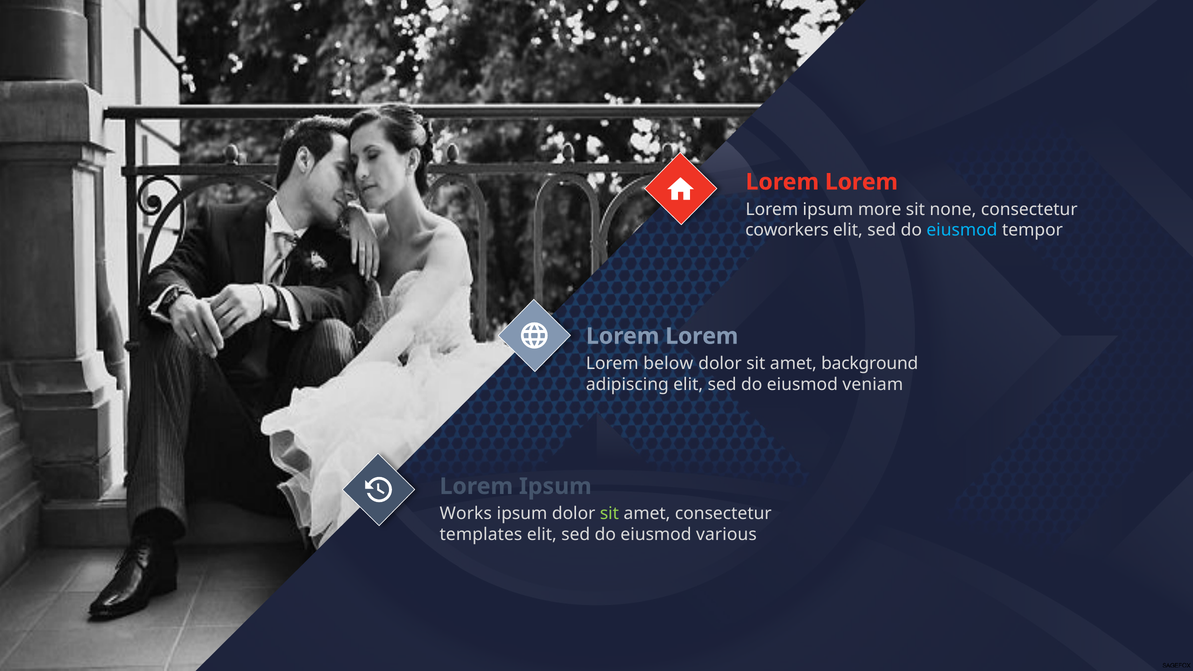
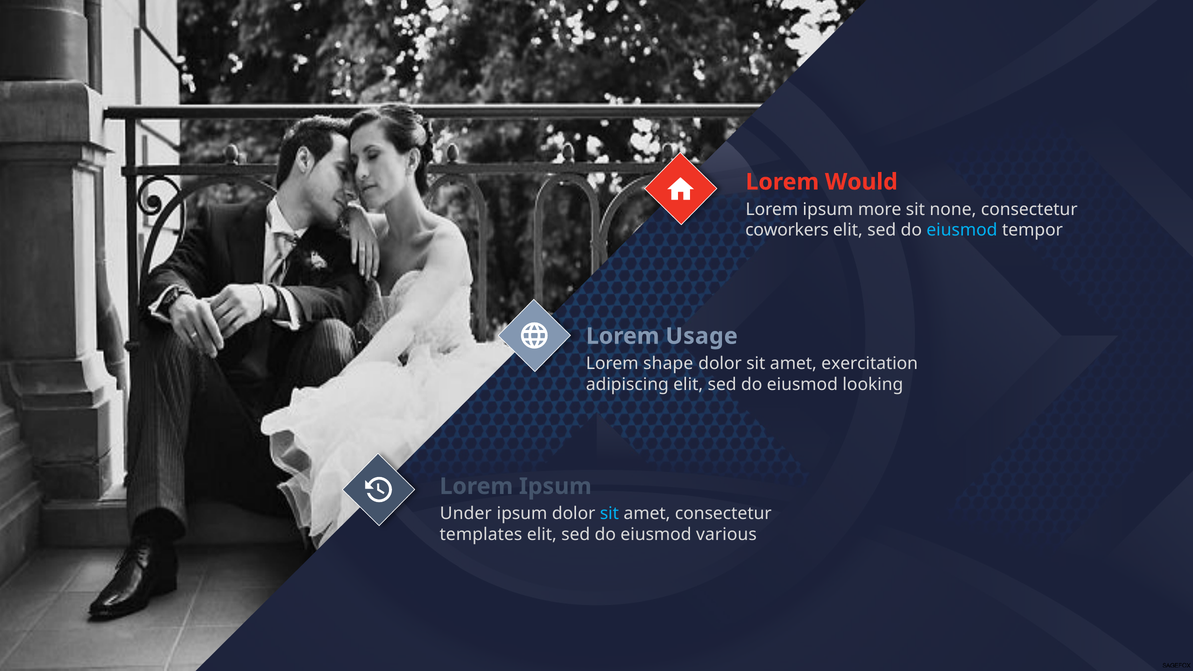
Lorem: Lorem -> Would (861, 182)
Lorem: Lorem -> Usage (702, 336)
below: below -> shape (668, 364)
background: background -> exercitation (870, 364)
veniam: veniam -> looking (873, 384)
Works: Works -> Under (466, 514)
sit colour: light green -> light blue (609, 514)
